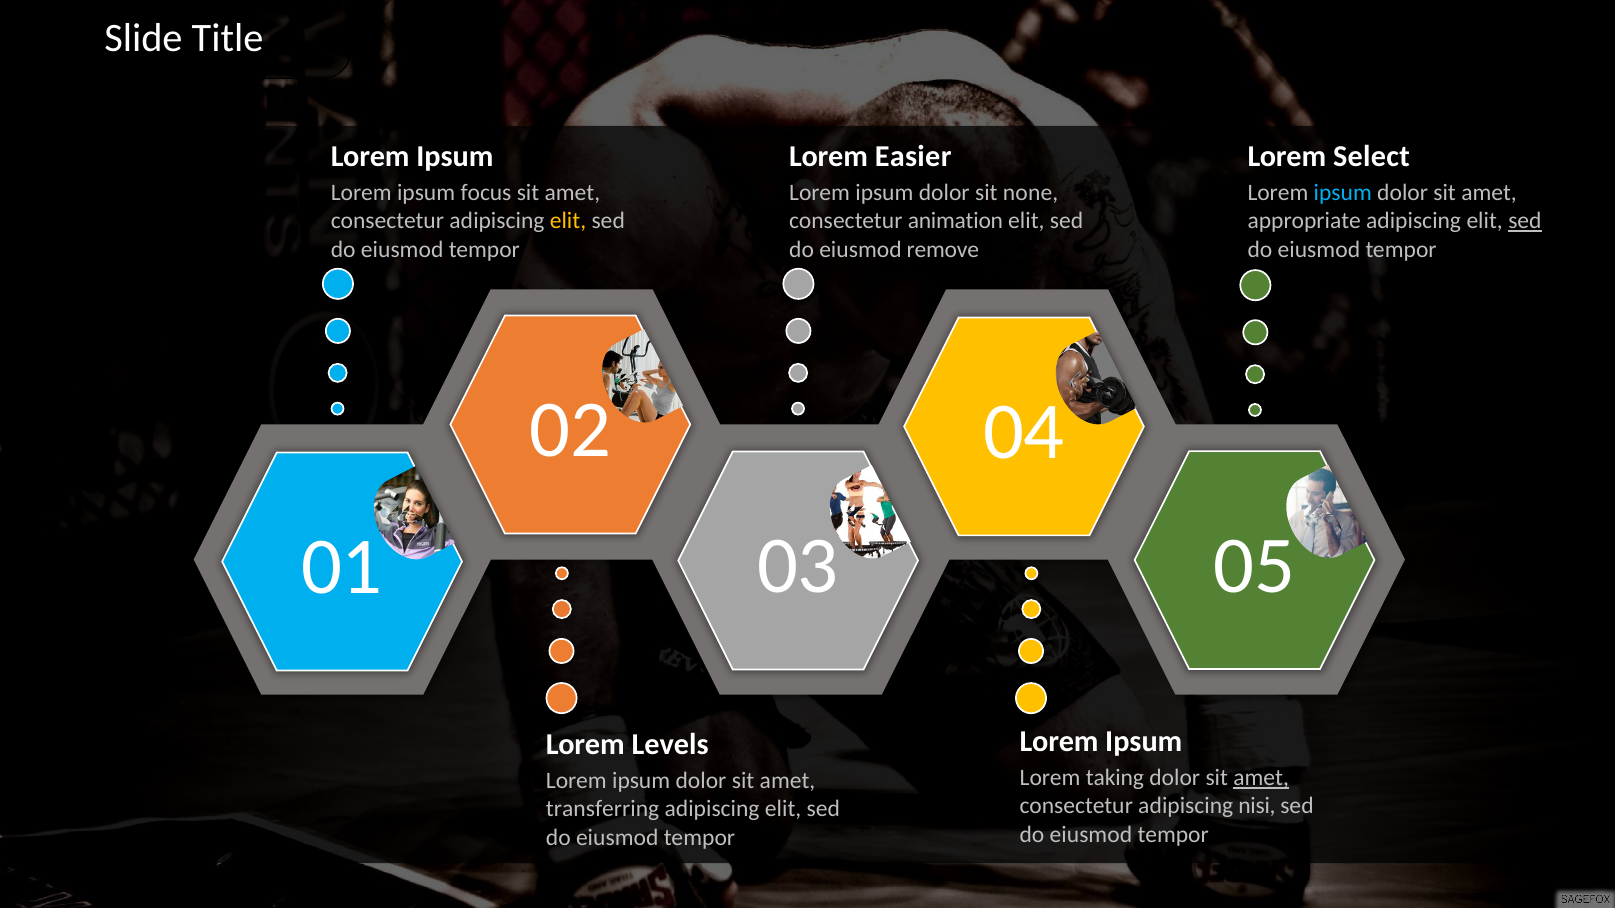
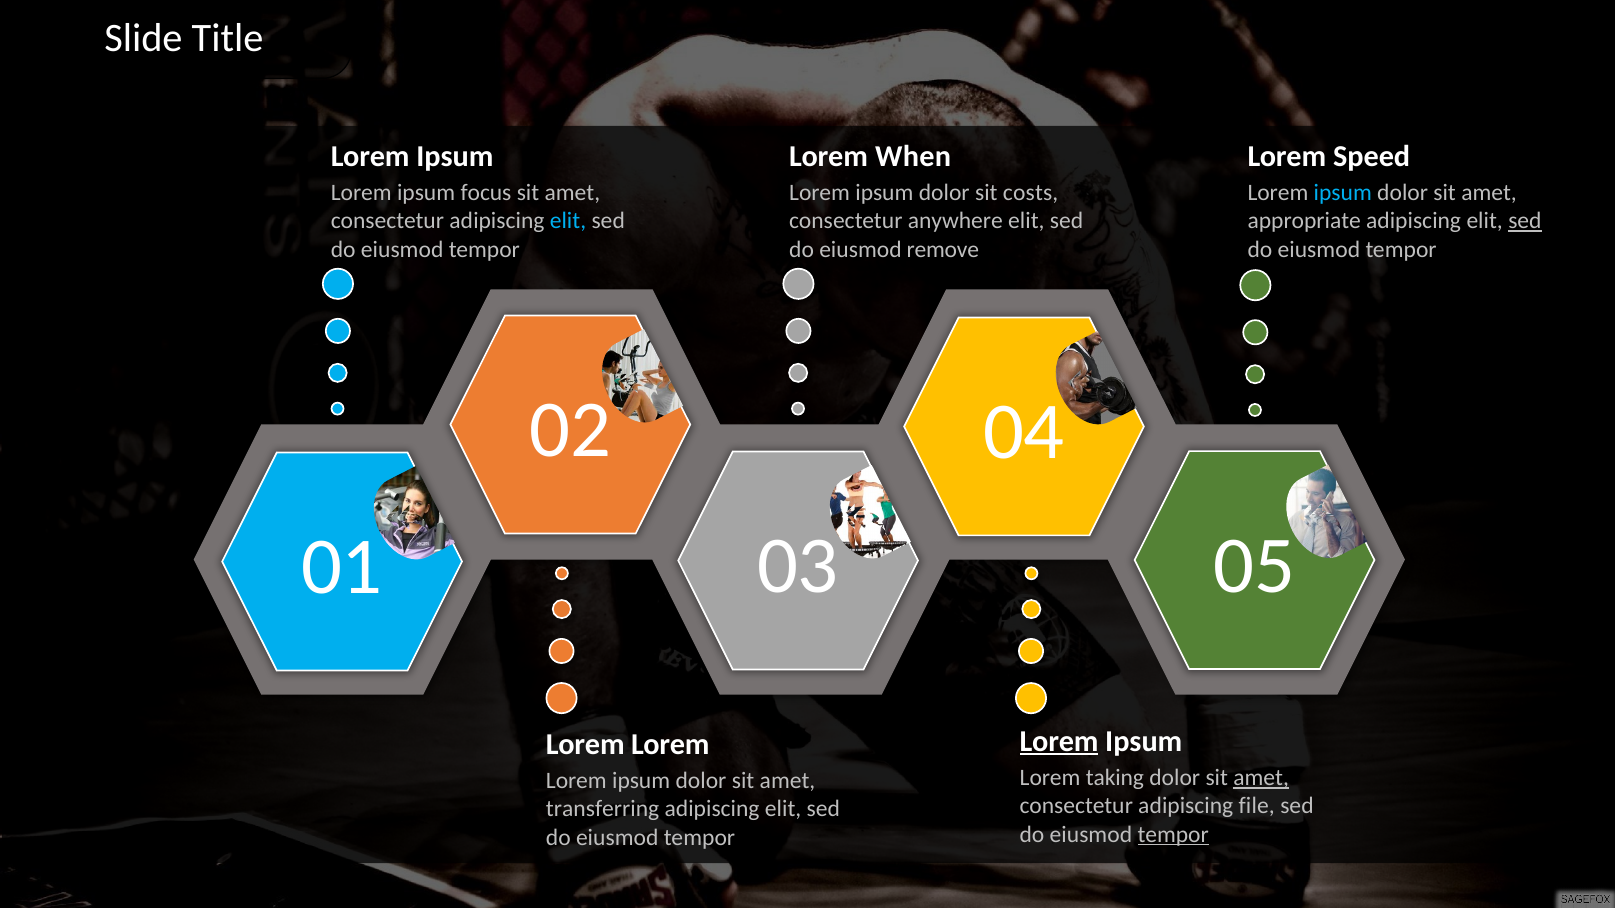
Easier: Easier -> When (913, 156)
Select: Select -> Speed (1372, 156)
none: none -> costs (1031, 193)
elit colour: yellow -> light blue (568, 221)
animation: animation -> anywhere (955, 221)
Lorem underline: none -> present (1059, 742)
Levels: Levels -> Lorem (670, 745)
nisi: nisi -> file (1257, 807)
tempor underline: none -> present (1173, 835)
